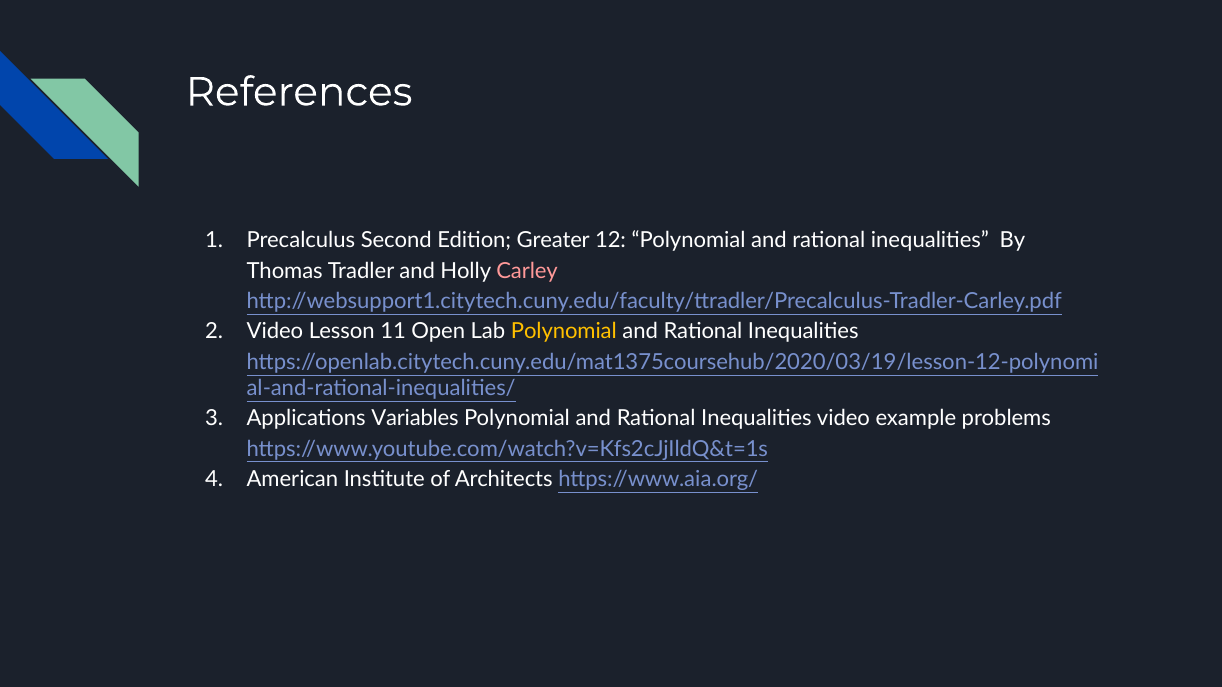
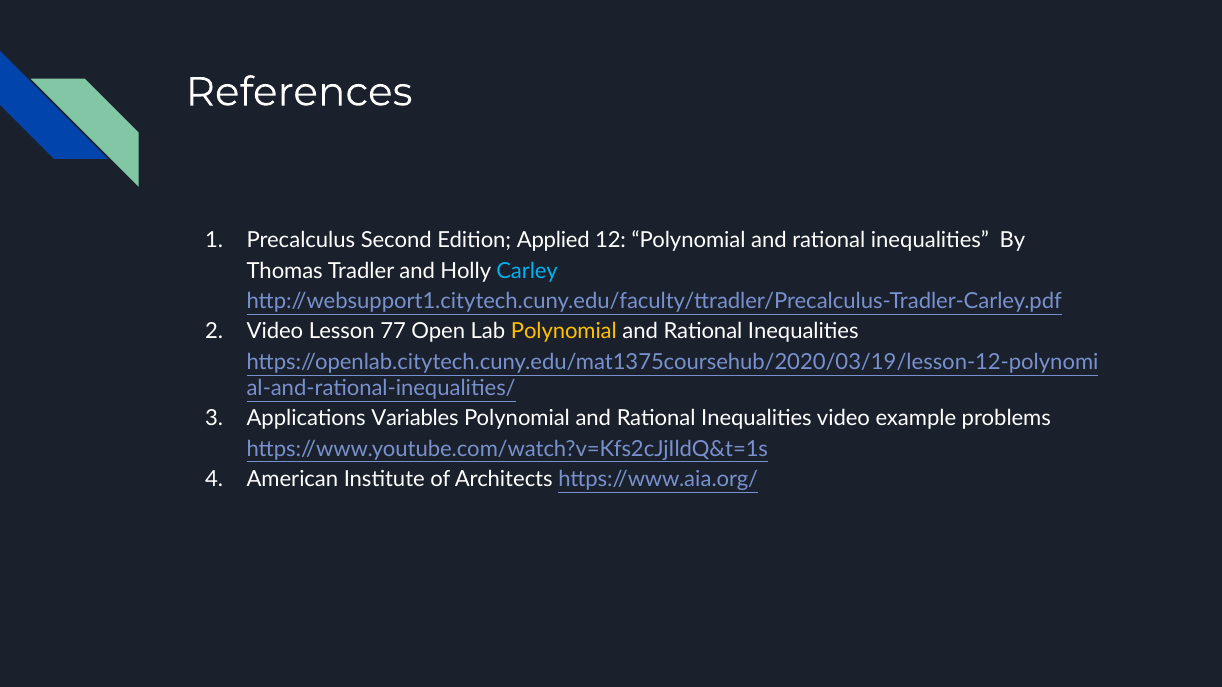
Greater: Greater -> Applied (553, 240)
Carley colour: pink -> light blue (527, 271)
11: 11 -> 77 (393, 332)
